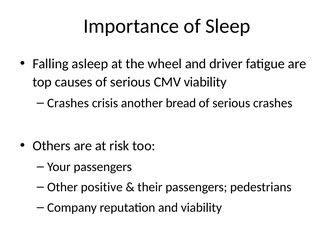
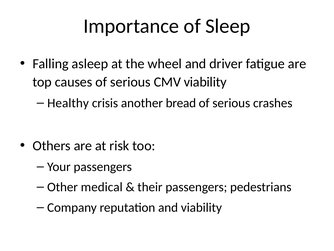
Crashes: Crashes -> Healthy (68, 103)
positive: positive -> medical (102, 187)
